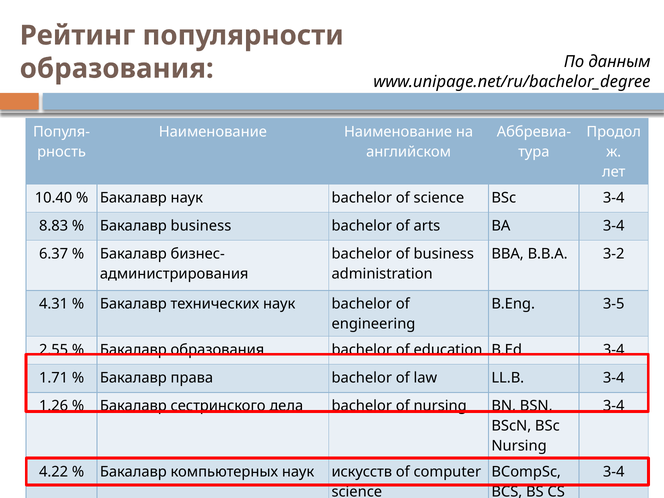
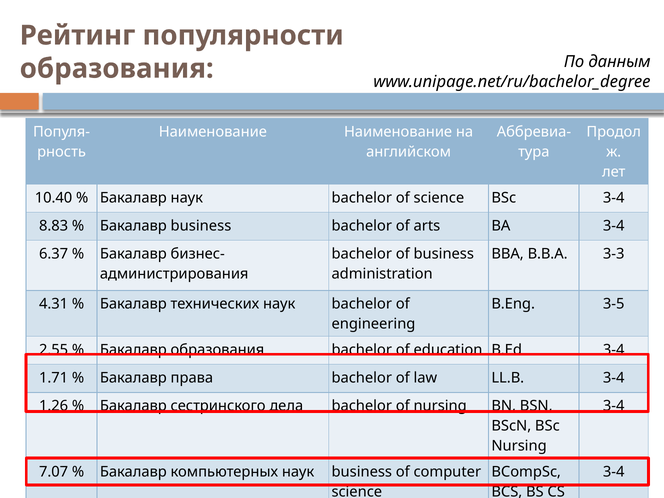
3-2: 3-2 -> 3-3 (614, 254)
4.22: 4.22 -> 7.07 (54, 472)
наук искусств: искусств -> business (362, 472)
